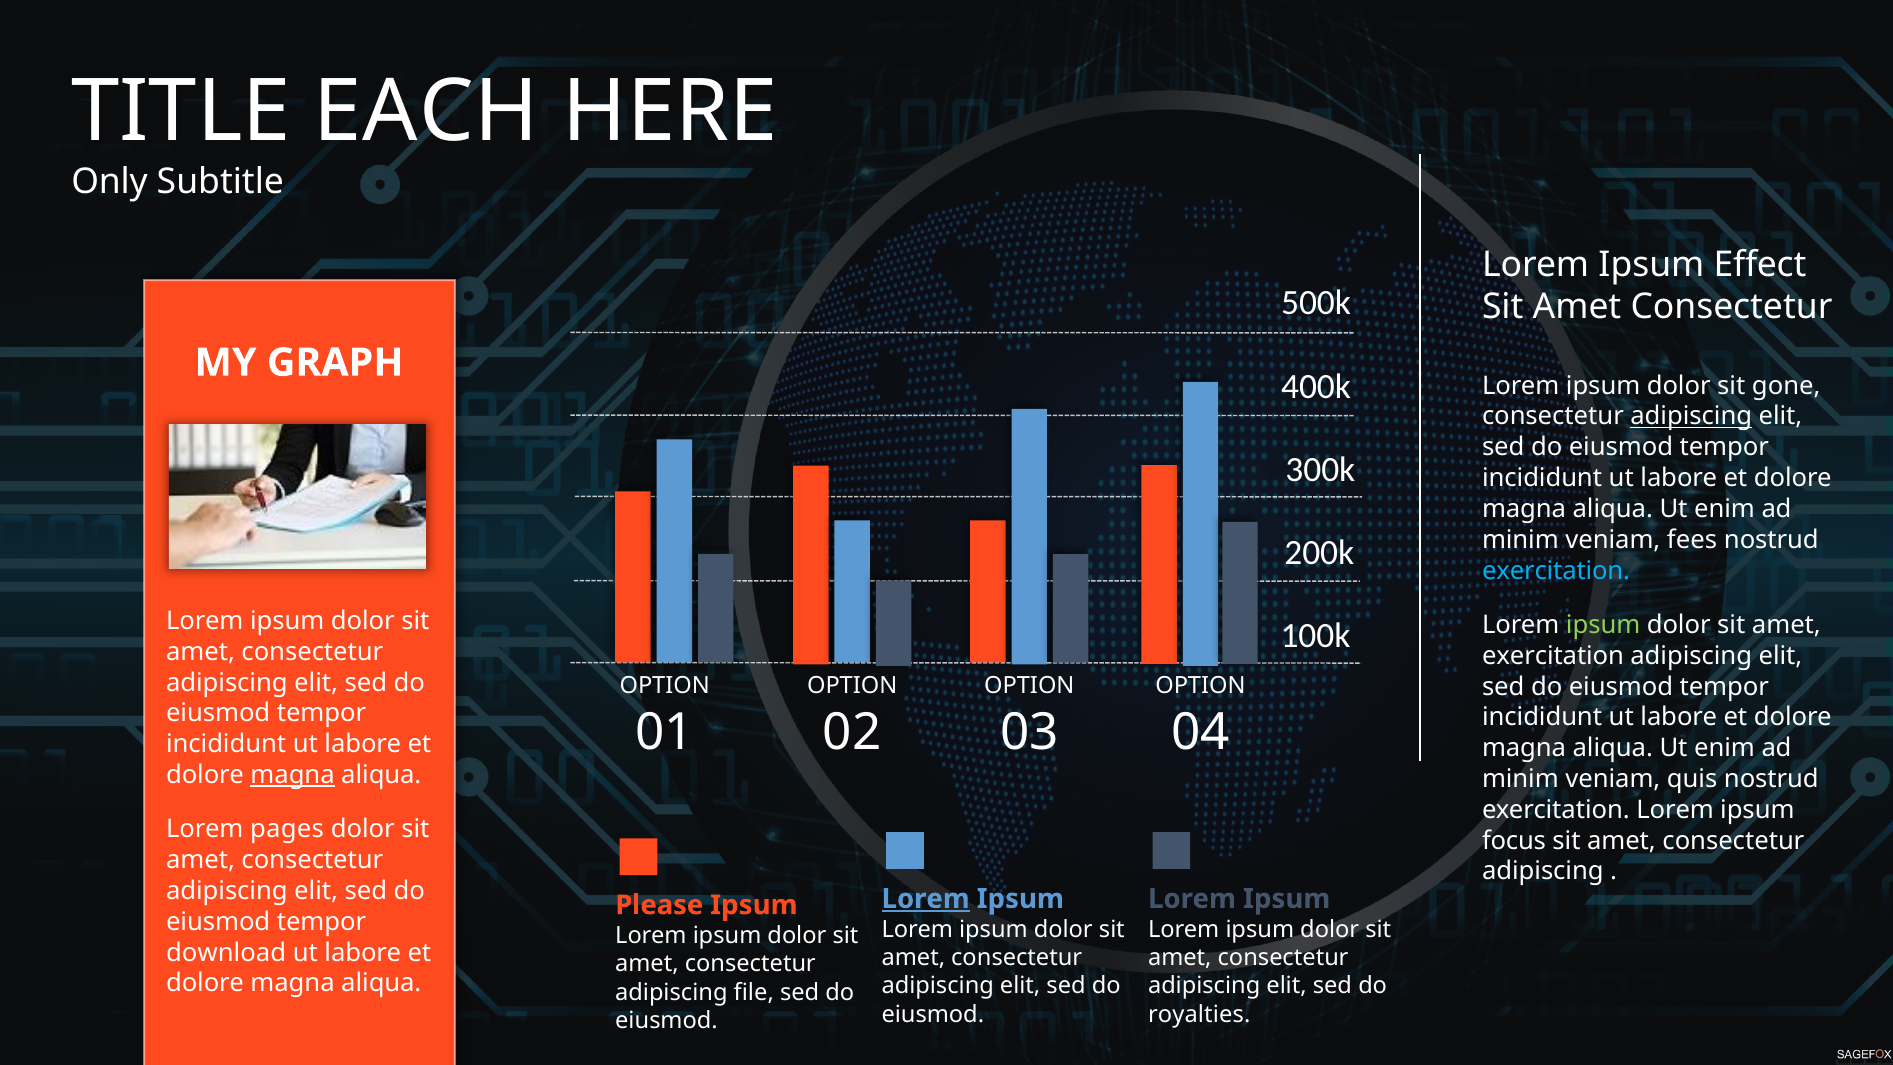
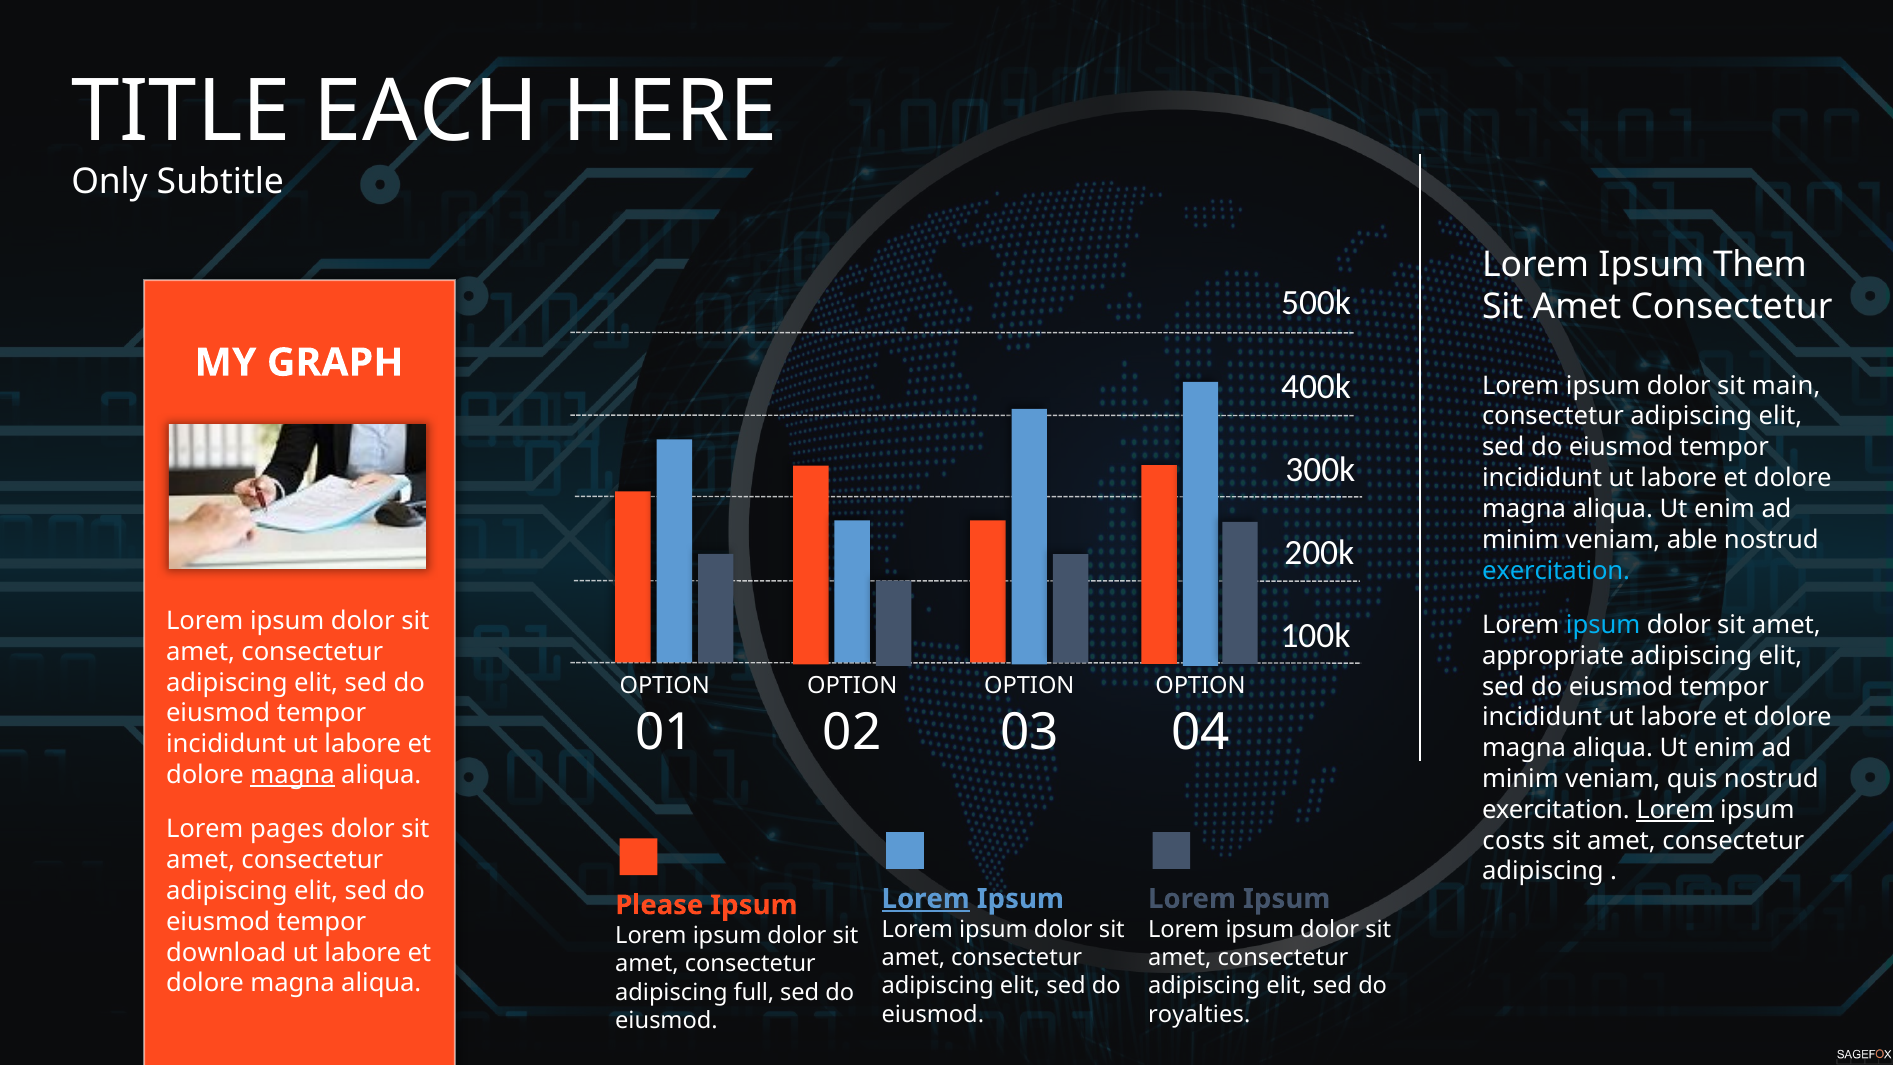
Effect: Effect -> Them (1760, 264)
gone: gone -> main (1786, 386)
adipiscing underline: present -> none (1691, 416)
fees: fees -> able (1692, 540)
ipsum colour: light green -> light blue (1603, 625)
exercitation: exercitation -> appropriate (1553, 656)
Lorem underline: none -> present (1675, 810)
focus: focus -> costs (1514, 841)
file: file -> full (754, 992)
